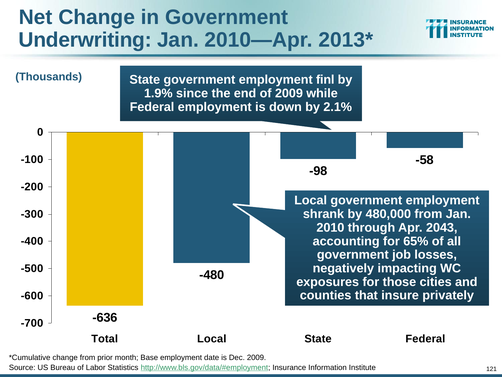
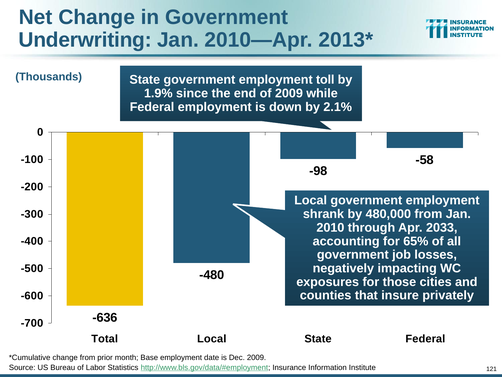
finl: finl -> toll (325, 80)
2043: 2043 -> 2033 (442, 227)
